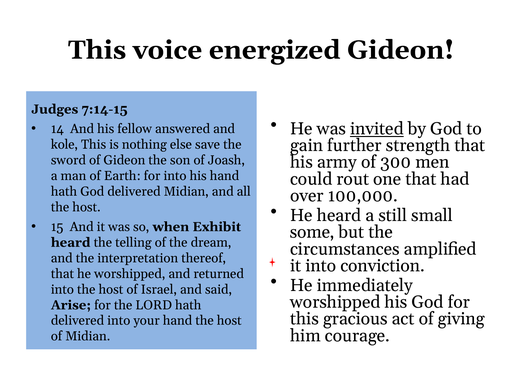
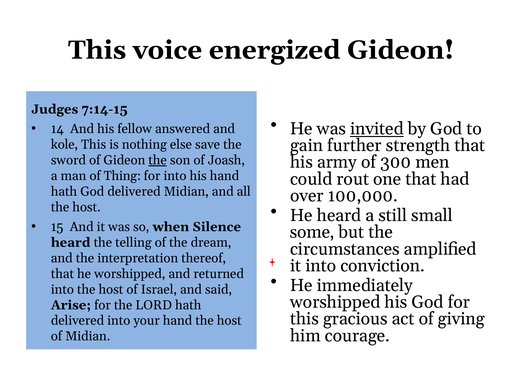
the underline: none -> present (158, 160)
Earth: Earth -> Thing (122, 176)
Exhibit: Exhibit -> Silence (217, 227)
